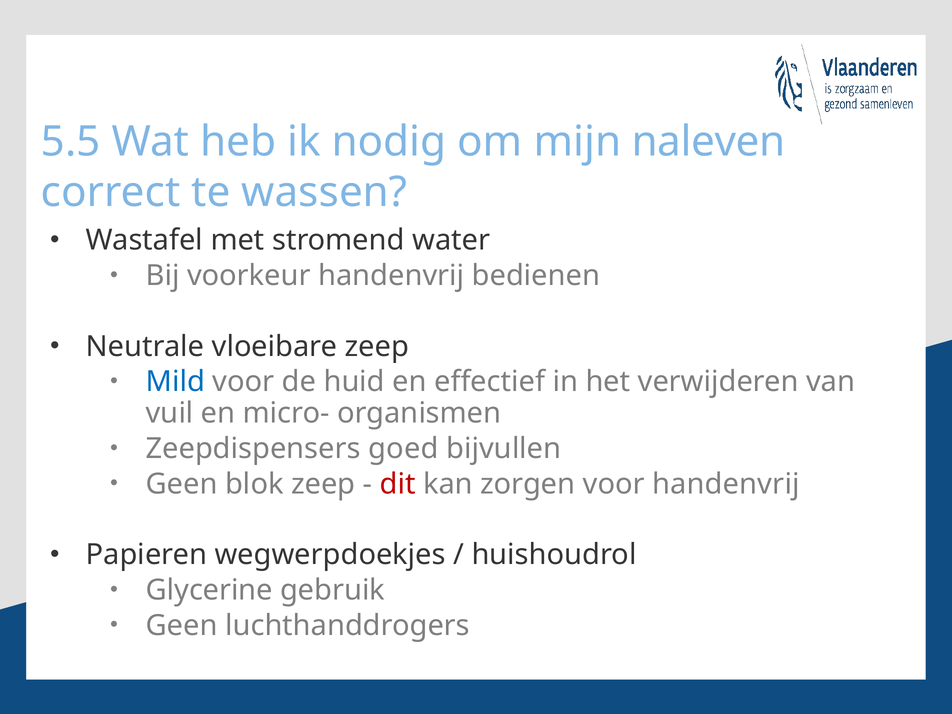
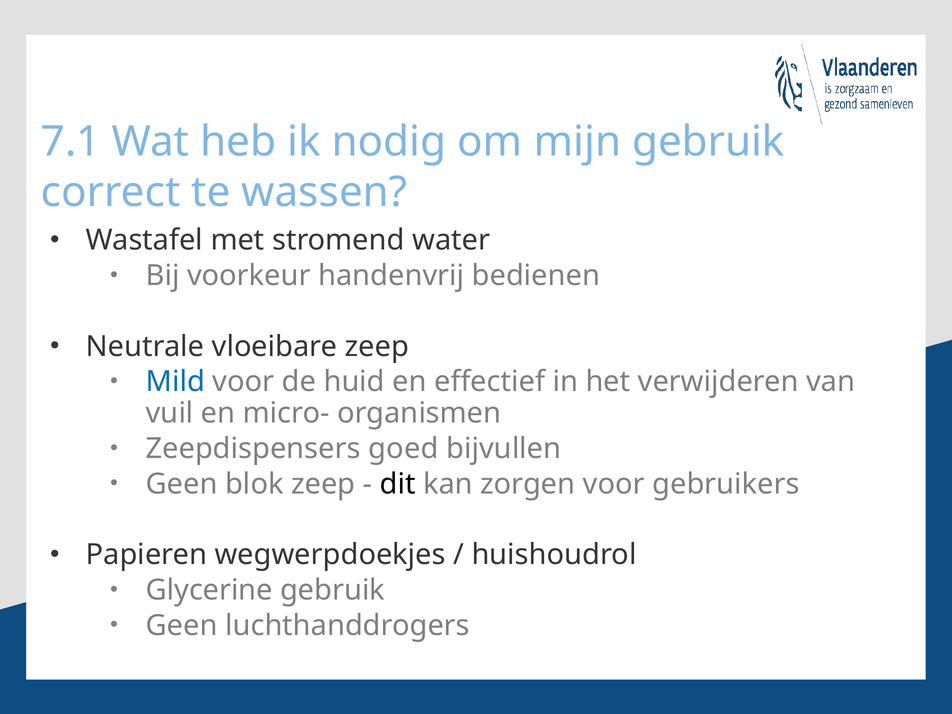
5.5: 5.5 -> 7.1 (71, 142)
mijn naleven: naleven -> gebruik (708, 142)
dit colour: red -> black (398, 484)
voor handenvrij: handenvrij -> gebruikers (726, 484)
